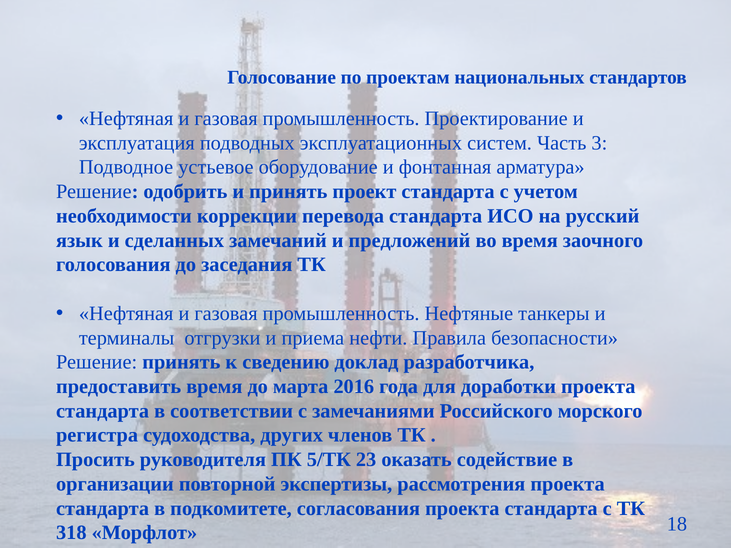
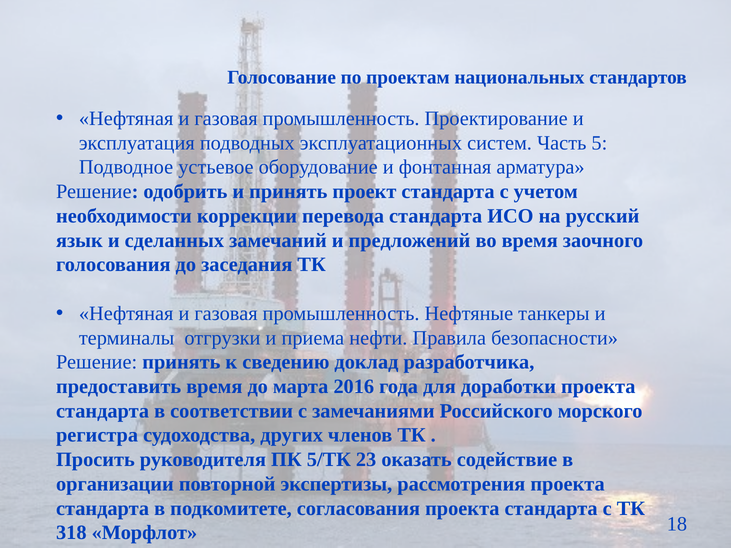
3: 3 -> 5 (599, 143)
